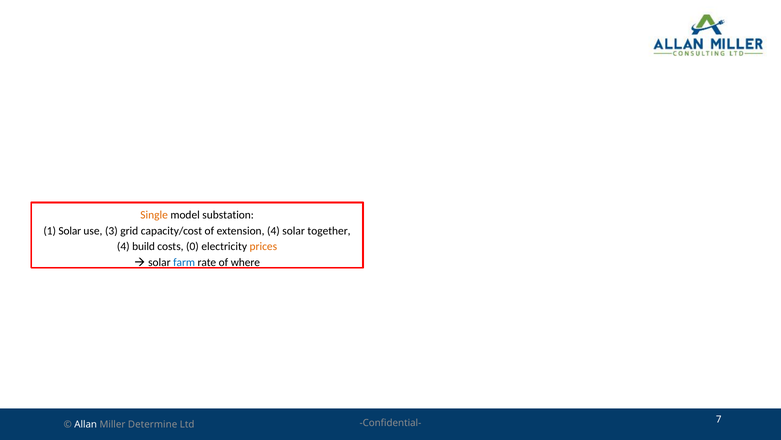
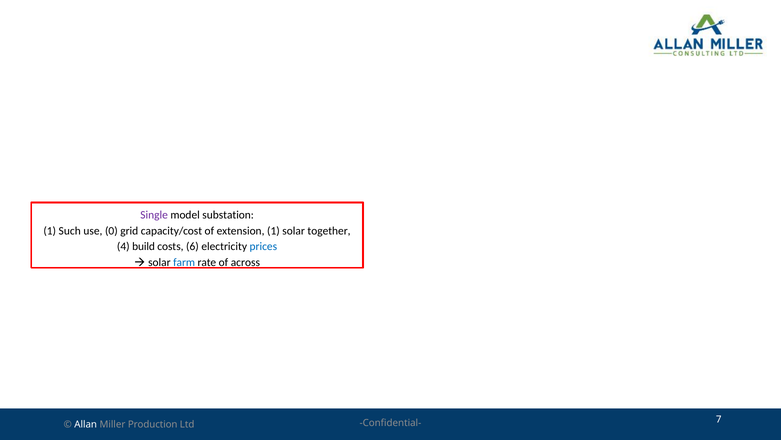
Single colour: orange -> purple (154, 215)
1 Solar: Solar -> Such (70, 231)
3: 3 -> 0 (111, 231)
extension 4: 4 -> 1 (273, 231)
0: 0 -> 6 (192, 246)
prices colour: orange -> blue (263, 246)
where: where -> across (245, 262)
Determine: Determine -> Production (153, 424)
